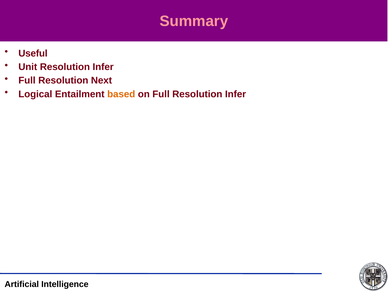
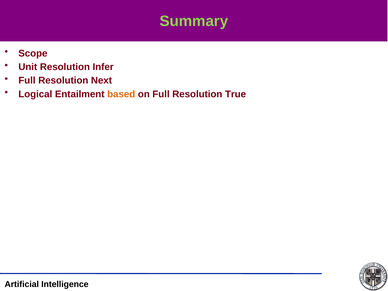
Summary colour: pink -> light green (194, 21)
Useful: Useful -> Scope (33, 53)
Full Resolution Infer: Infer -> True (236, 94)
